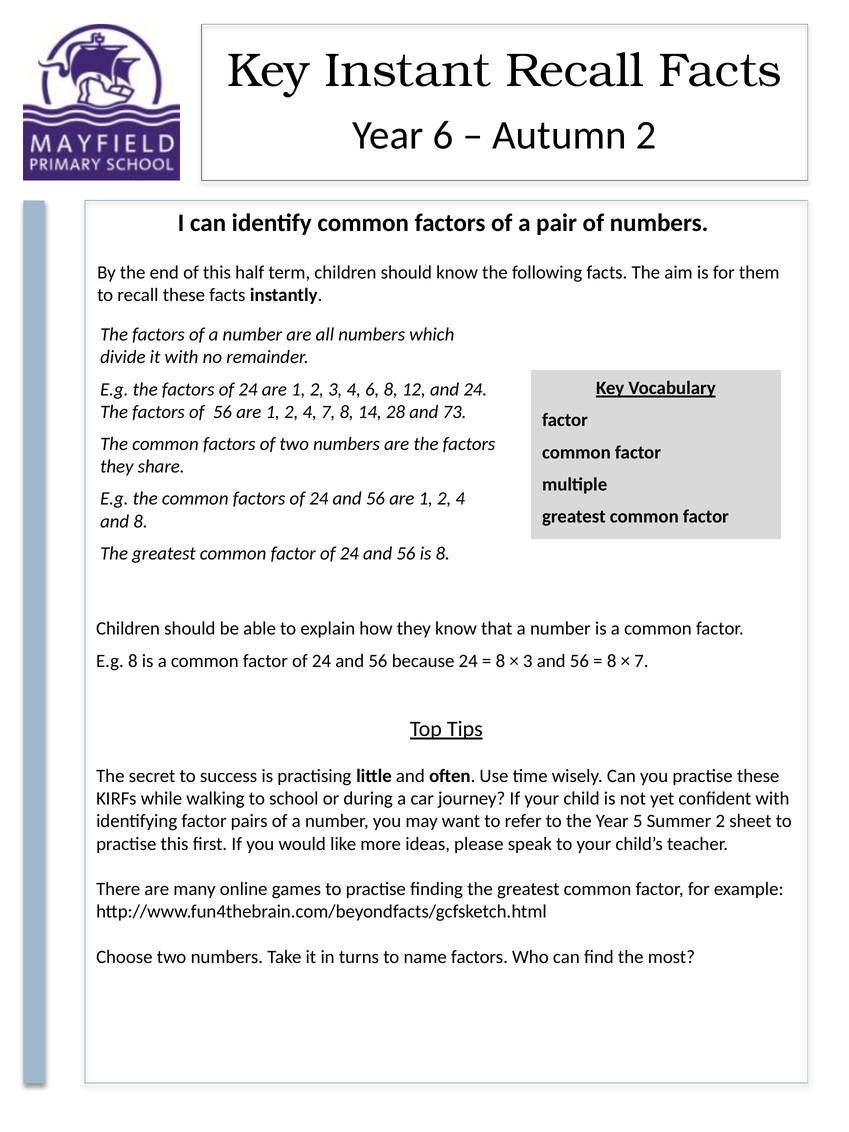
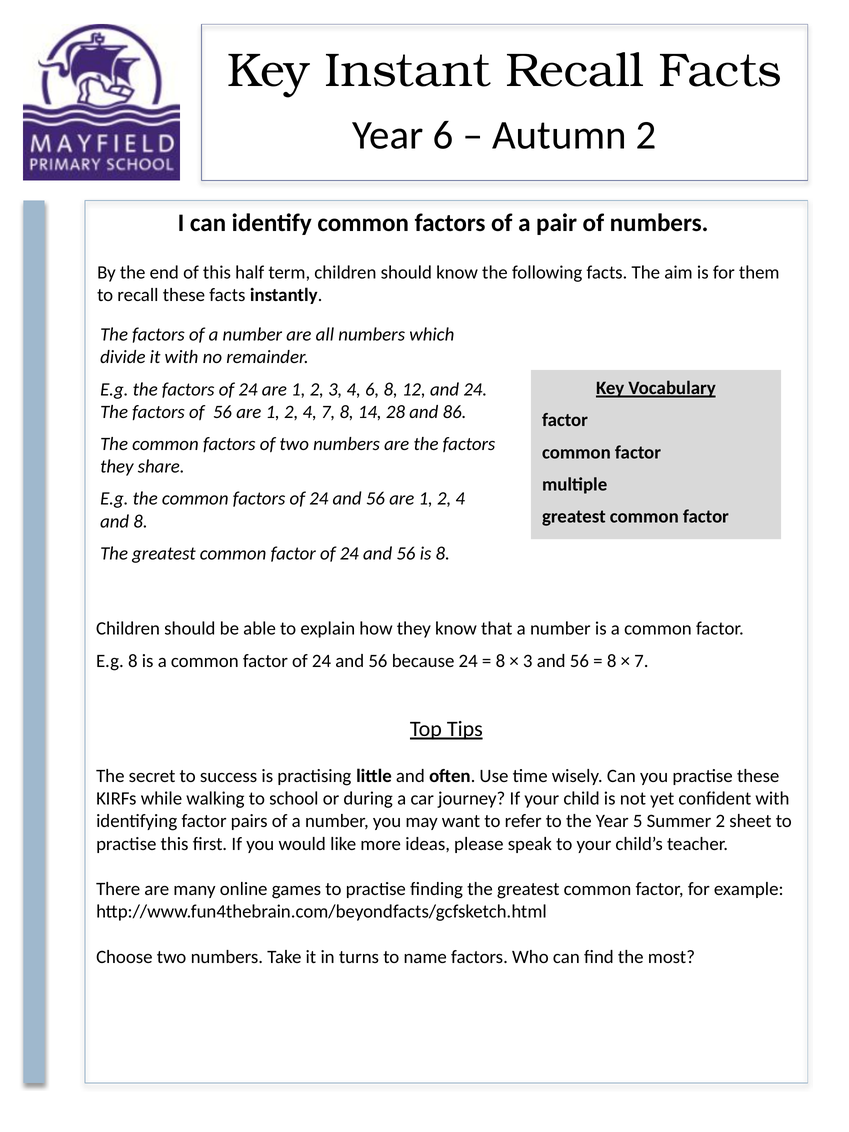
73: 73 -> 86 (455, 412)
